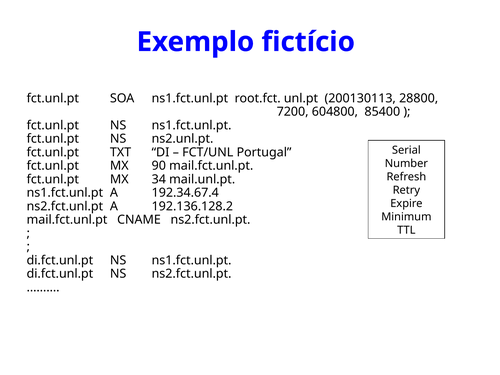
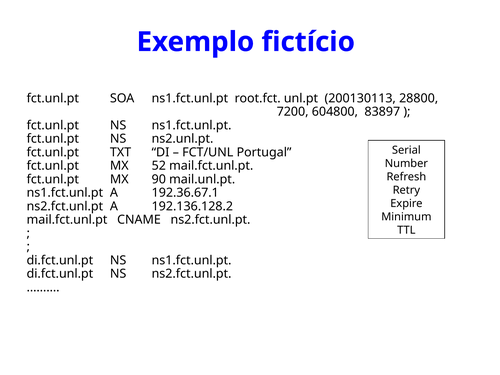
85400: 85400 -> 83897 (382, 112)
90: 90 -> 52 (159, 166)
34: 34 -> 90 (159, 179)
192.34.67.4: 192.34.67.4 -> 192.36.67.1 (185, 193)
